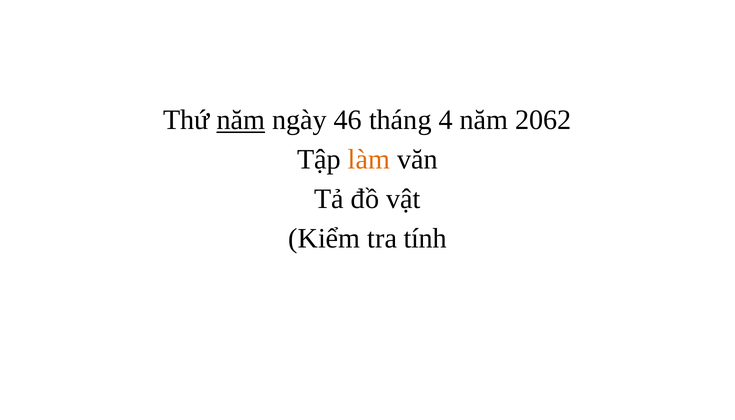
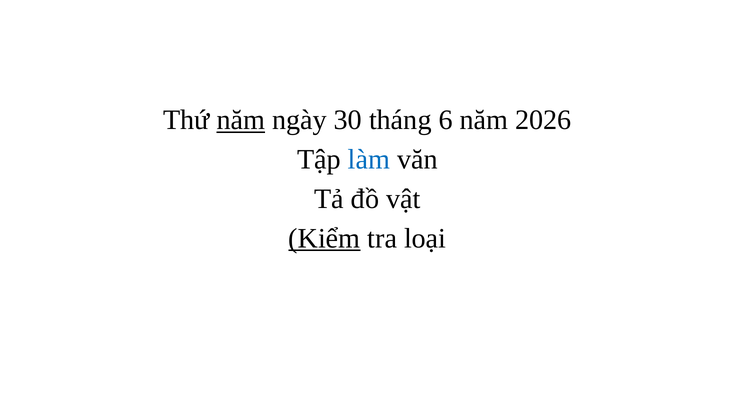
46: 46 -> 30 (348, 120)
4: 4 -> 6 (446, 120)
2062: 2062 -> 2026 (543, 120)
làm colour: orange -> blue (369, 159)
Kiểm underline: none -> present (324, 238)
tính: tính -> loại (425, 238)
